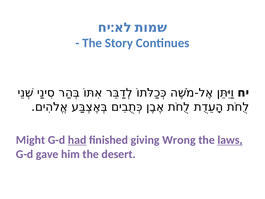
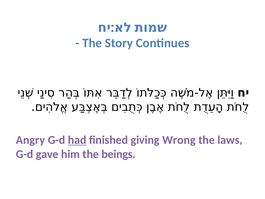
Might: Might -> Angry (30, 140)
laws underline: present -> none (230, 140)
desert: desert -> beings (119, 154)
